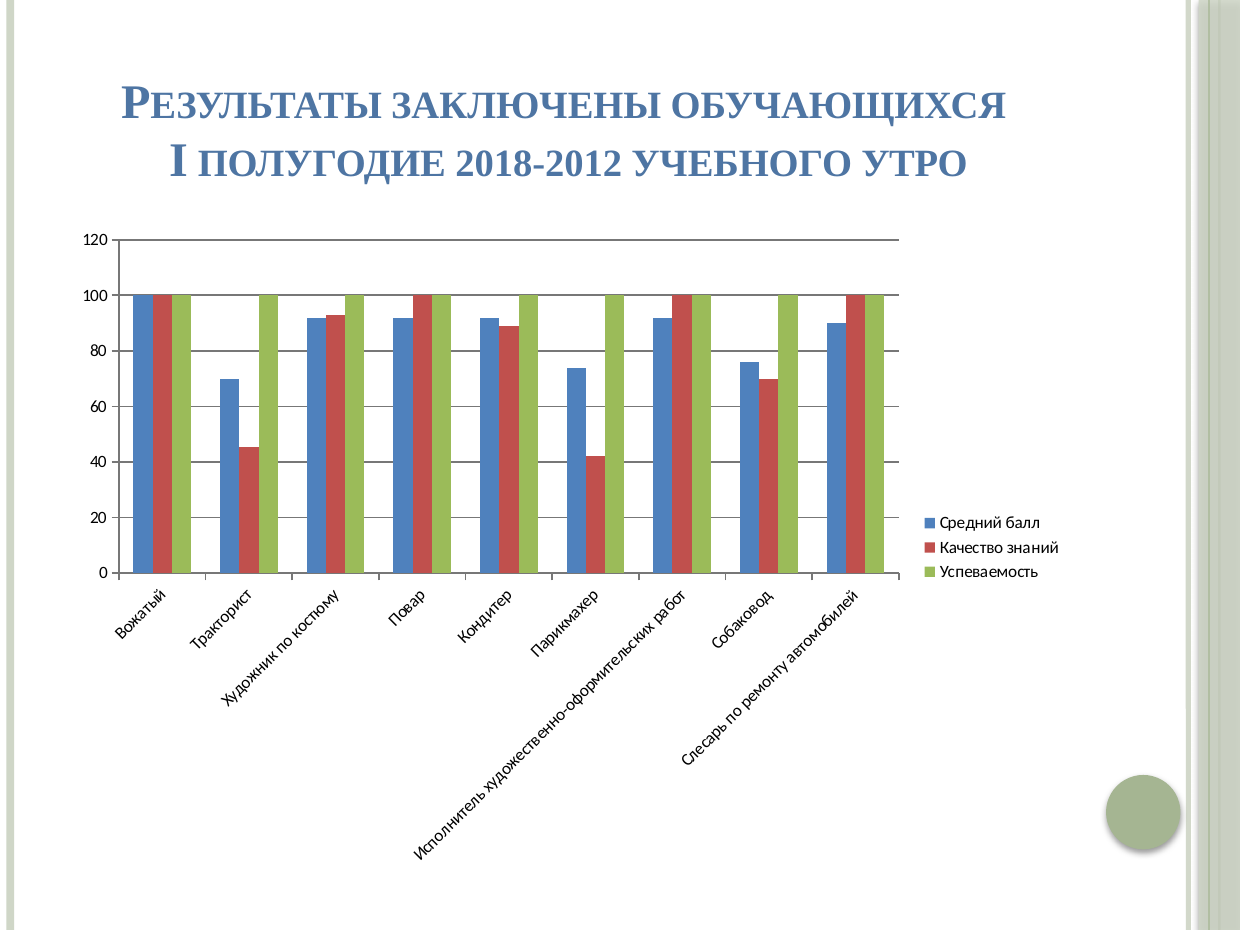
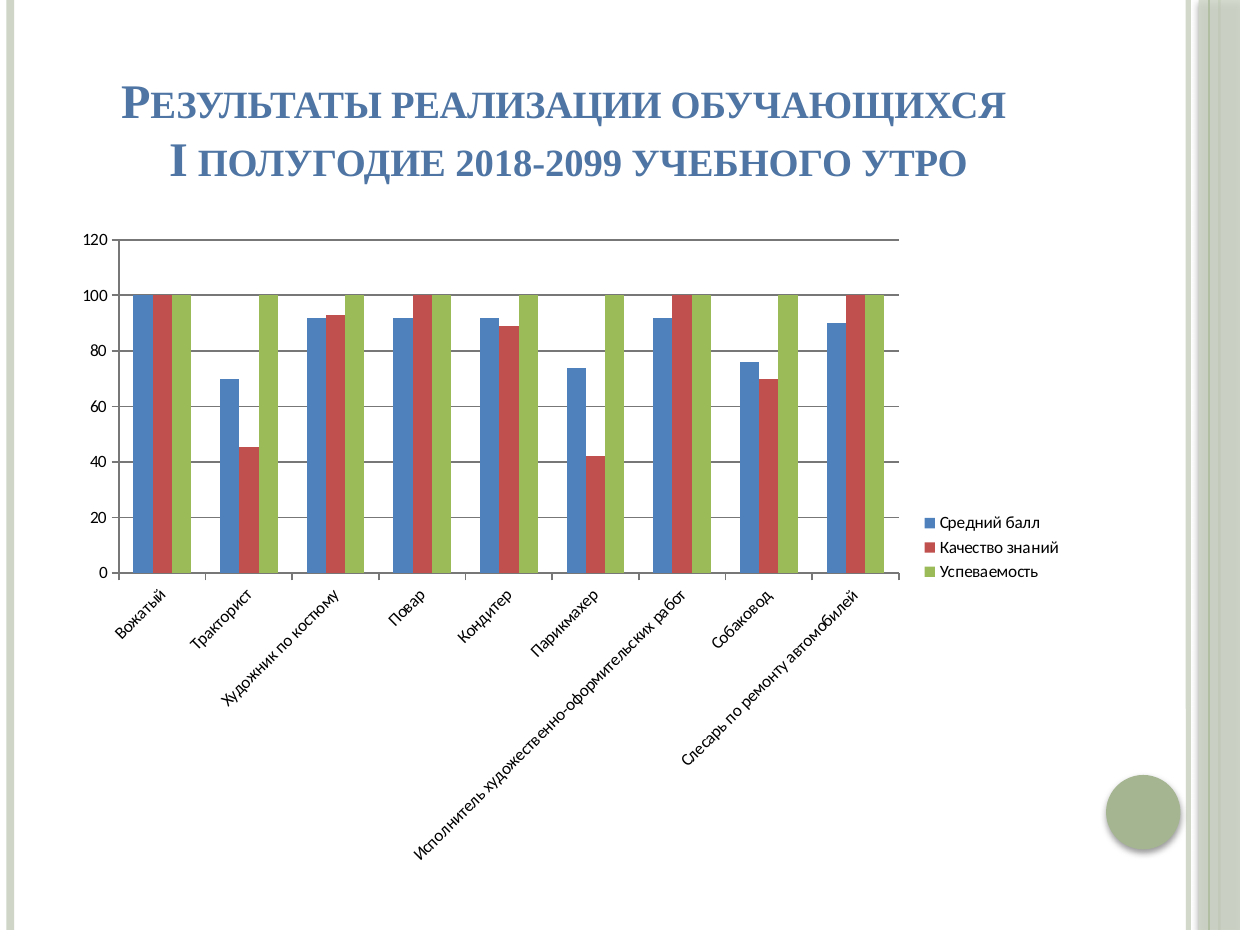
ЗАКЛЮЧЕНЫ: ЗАКЛЮЧЕНЫ -> РЕАЛИЗАЦИИ (526, 106)
2018-2012: 2018-2012 -> 2018-2099 (539, 164)
